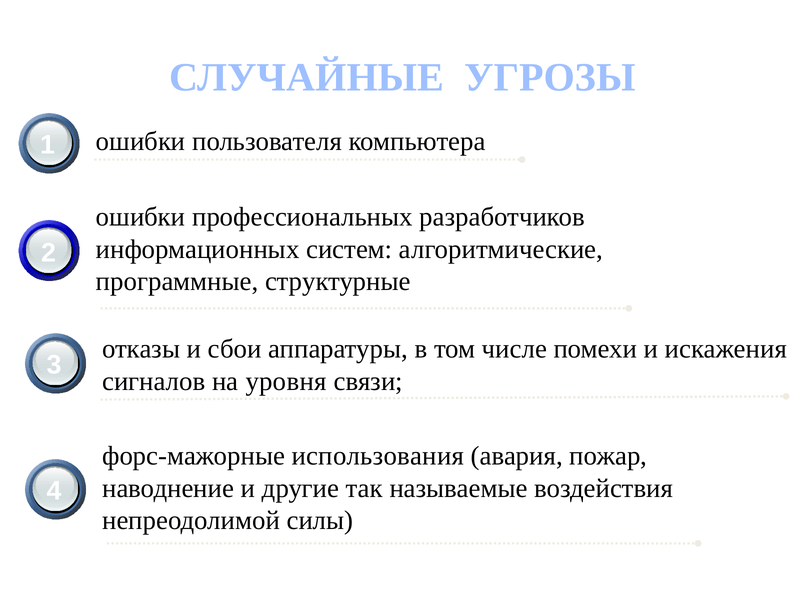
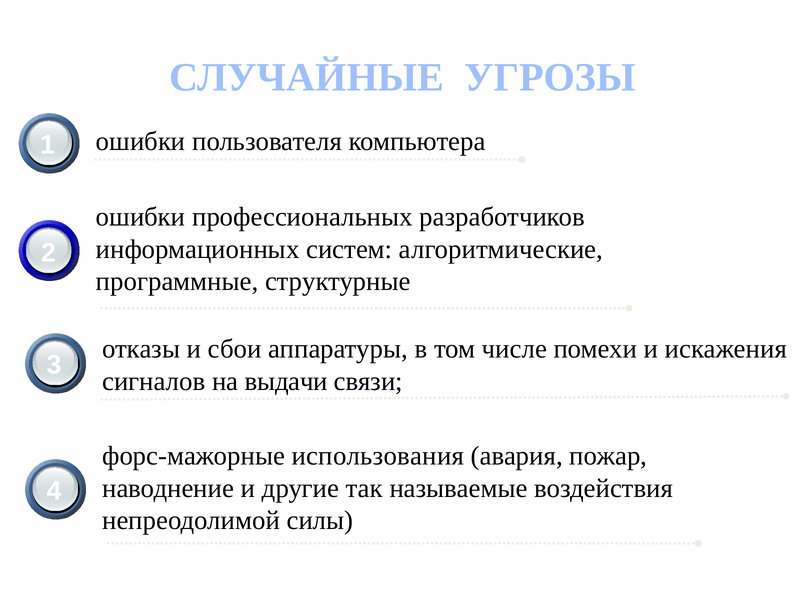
уровня: уровня -> выдачи (286, 381)
